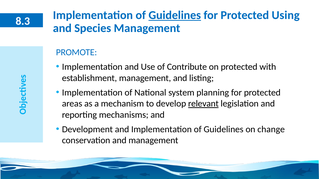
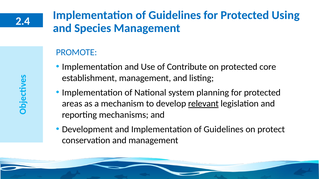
Guidelines underline: present -> none (175, 15)
8.3: 8.3 -> 2.4 (23, 21)
with: with -> core (268, 67)
change: change -> protect (271, 130)
